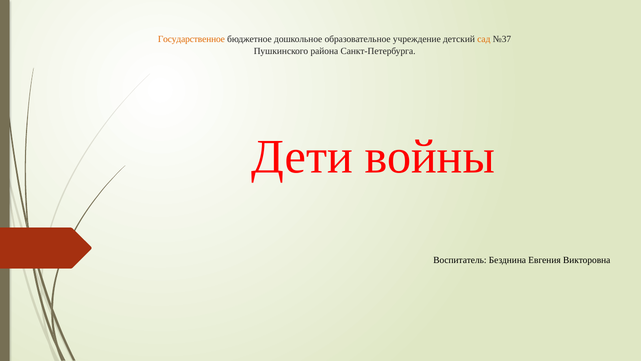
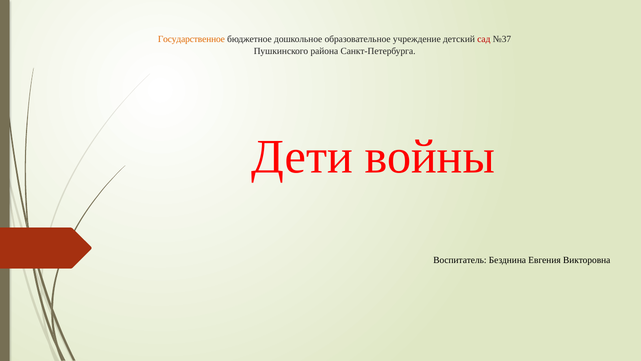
сад colour: orange -> red (484, 39)
